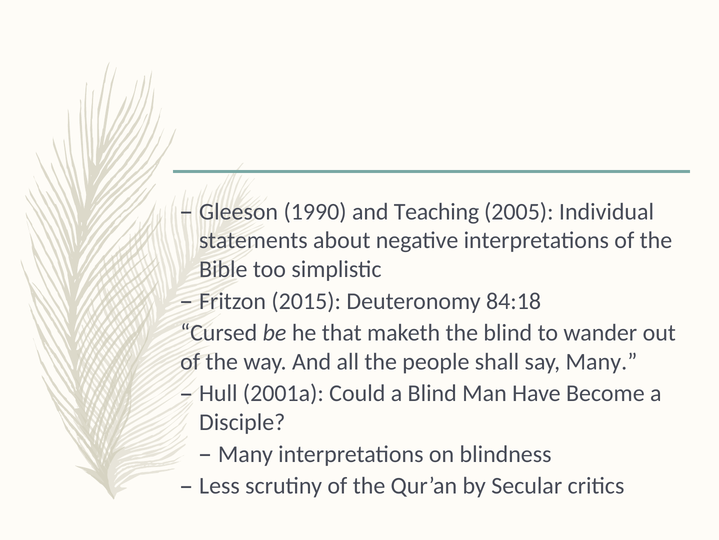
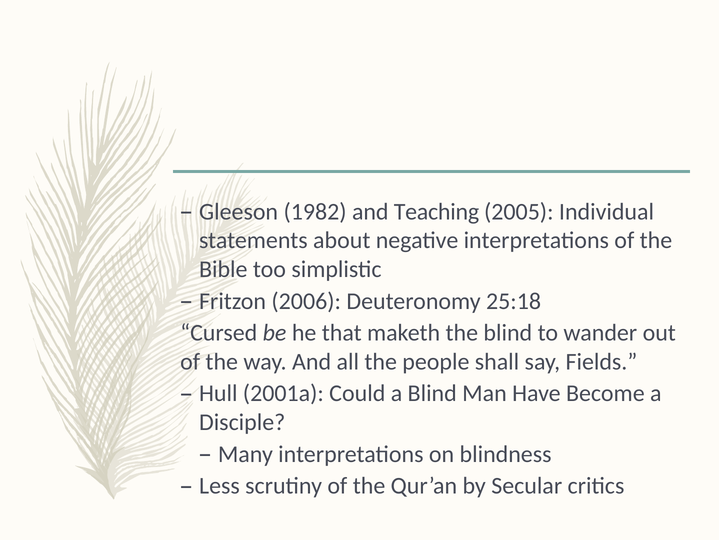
1990: 1990 -> 1982 (315, 211)
2015: 2015 -> 2006 (306, 301)
84:18: 84:18 -> 25:18 (514, 301)
say Many: Many -> Fields (601, 361)
